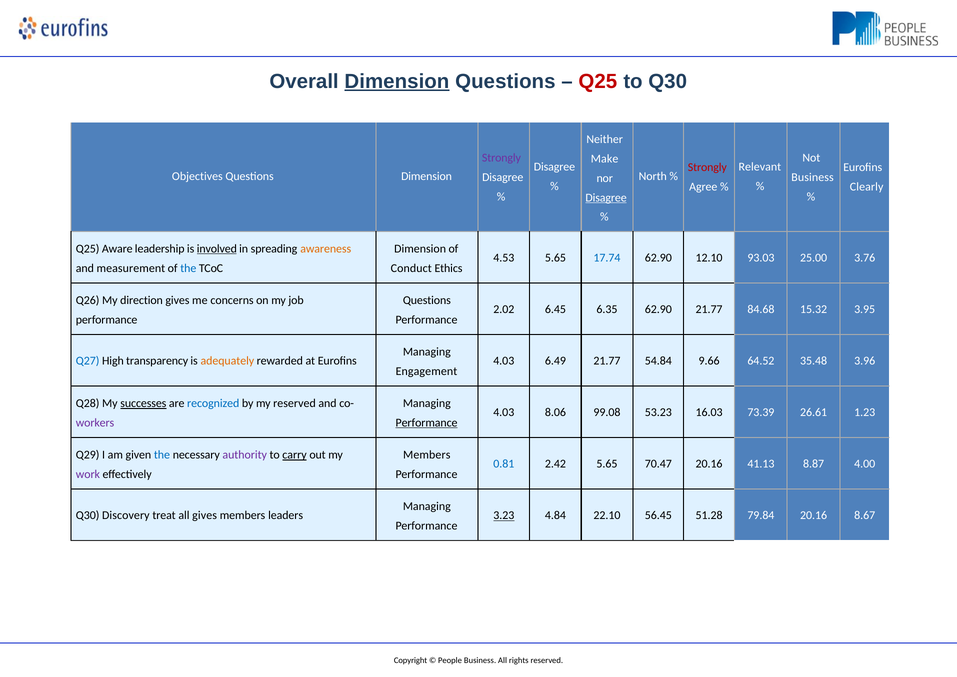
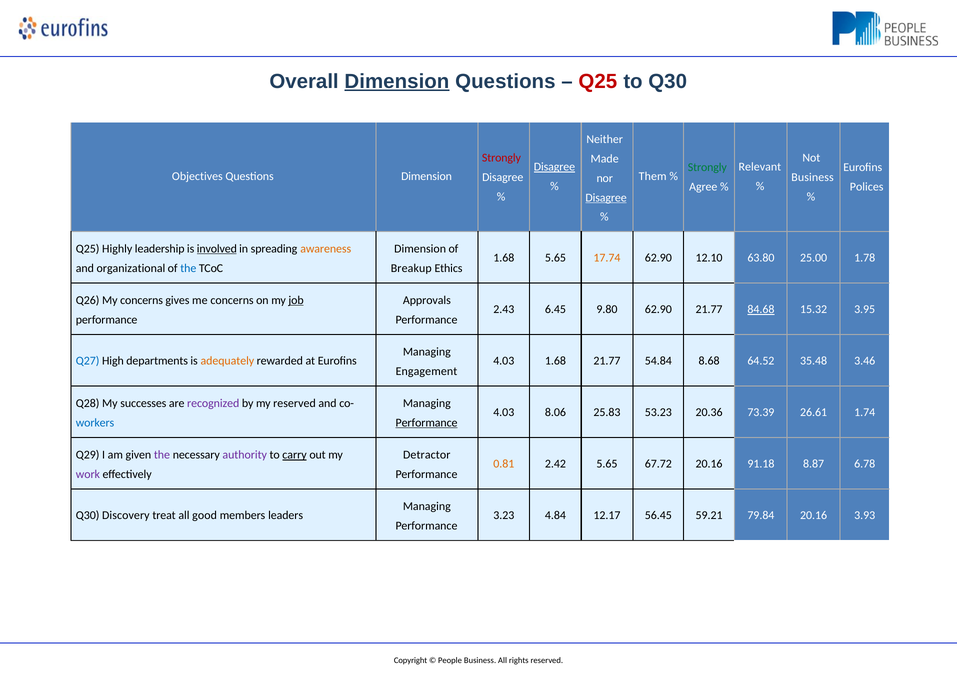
Strongly colour: purple -> red (501, 158)
Make: Make -> Made (605, 159)
Disagree underline: none -> present (554, 167)
Strongly colour: red -> green (707, 167)
North: North -> Them (653, 176)
Clearly: Clearly -> Polices (867, 187)
Aware: Aware -> Highly (117, 249)
4.53: 4.53 -> 1.68 (504, 258)
17.74 colour: blue -> orange (607, 258)
93.03: 93.03 -> 63.80 (761, 258)
3.76: 3.76 -> 1.78 (865, 258)
measurement: measurement -> organizational (131, 268)
Conduct: Conduct -> Breakup (411, 268)
My direction: direction -> concerns (142, 300)
job underline: none -> present (296, 300)
Questions: Questions -> Approvals (427, 300)
2.02: 2.02 -> 2.43 (504, 309)
6.35: 6.35 -> 9.80 (607, 309)
84.68 underline: none -> present (761, 309)
transparency: transparency -> departments (157, 361)
4.03 6.49: 6.49 -> 1.68 (555, 361)
9.66: 9.66 -> 8.68 (709, 361)
3.96: 3.96 -> 3.46 (865, 361)
successes underline: present -> none (143, 403)
recognized colour: blue -> purple (213, 403)
99.08: 99.08 -> 25.83 (607, 412)
16.03: 16.03 -> 20.36 (709, 412)
1.23: 1.23 -> 1.74 (865, 412)
workers colour: purple -> blue (95, 423)
the colour: blue -> purple (162, 455)
Members: Members -> Detractor (427, 455)
0.81 colour: blue -> orange (504, 464)
70.47: 70.47 -> 67.72 (658, 464)
41.13: 41.13 -> 91.18 (761, 464)
4.00: 4.00 -> 6.78 (865, 464)
all gives: gives -> good (205, 515)
3.23 underline: present -> none (504, 515)
22.10: 22.10 -> 12.17 (607, 515)
51.28: 51.28 -> 59.21 (709, 515)
8.67: 8.67 -> 3.93 (865, 515)
